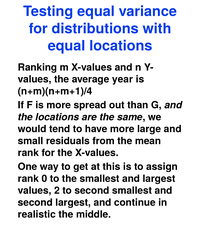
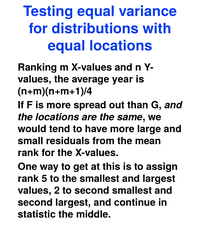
0: 0 -> 5 (44, 179)
realistic: realistic -> statistic (37, 215)
